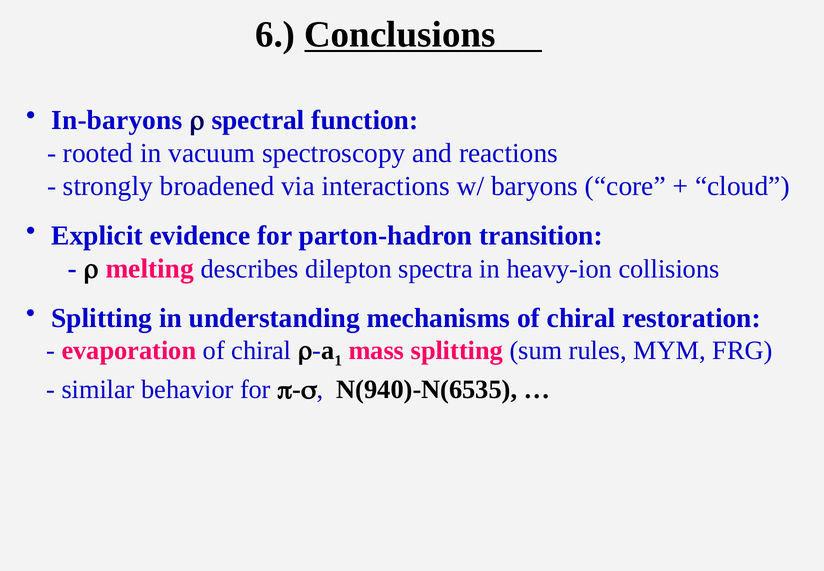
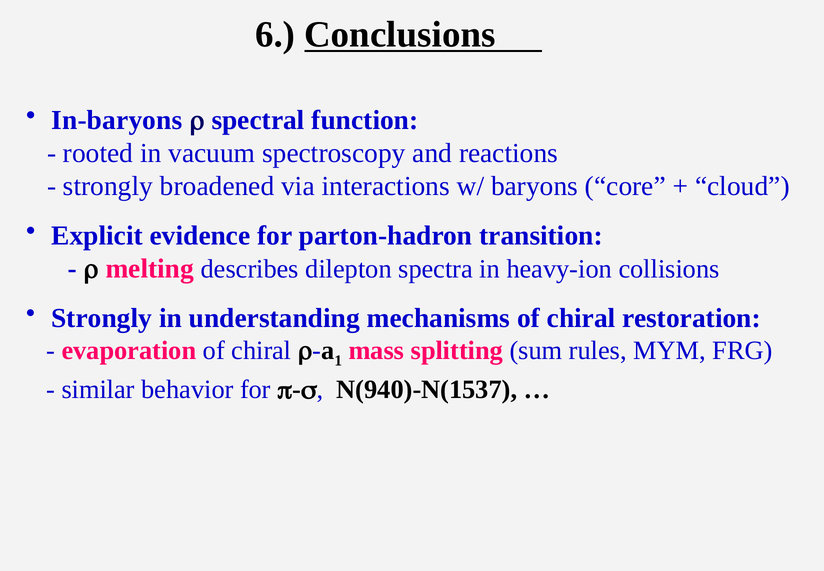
Splitting: Splitting -> Strongly (102, 318)
N(940)-N(6535: N(940)-N(6535 -> N(940)-N(1537 (427, 389)
